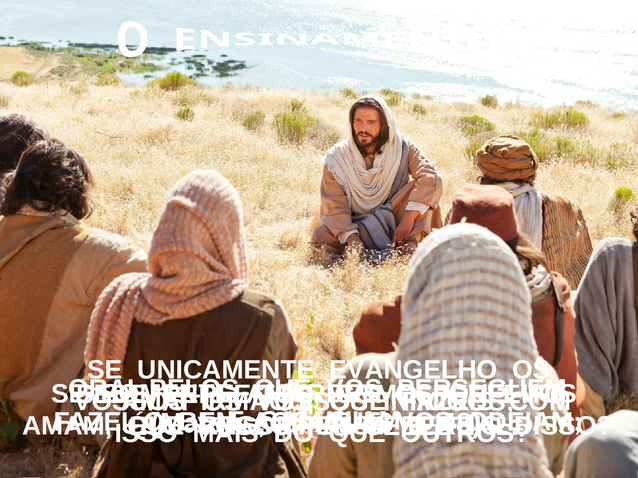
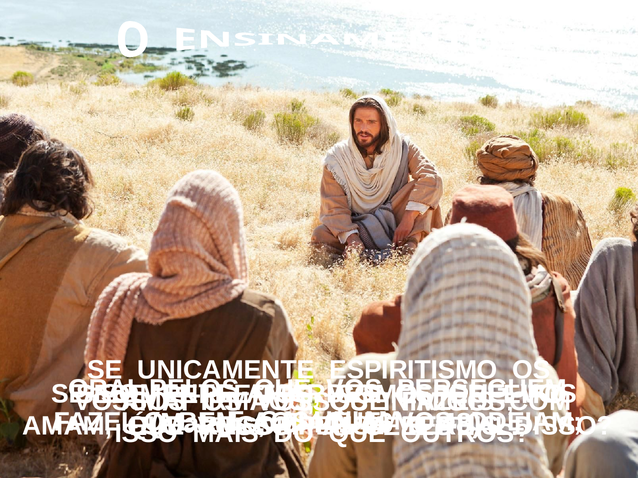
EVANGELHO: EVANGELHO -> ESPIRITISMO (413, 370)
